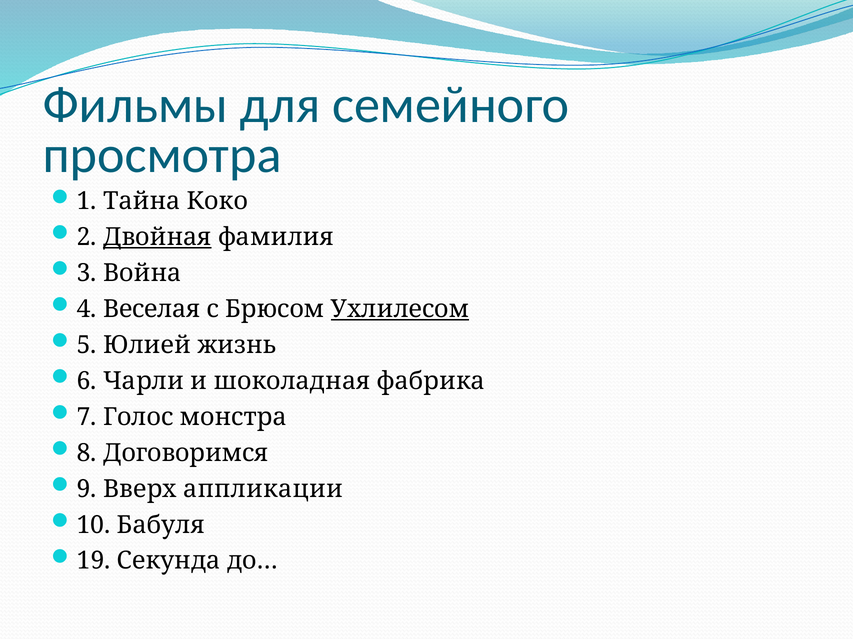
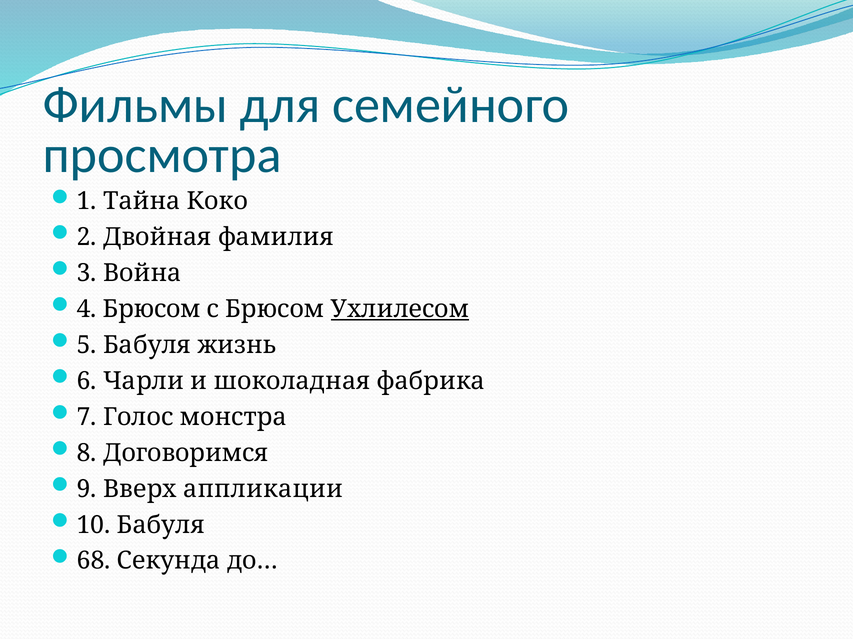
Двойная underline: present -> none (157, 237)
4 Веселая: Веселая -> Брюсом (152, 309)
5 Юлией: Юлией -> Бабуля (147, 345)
19: 19 -> 68 (94, 561)
